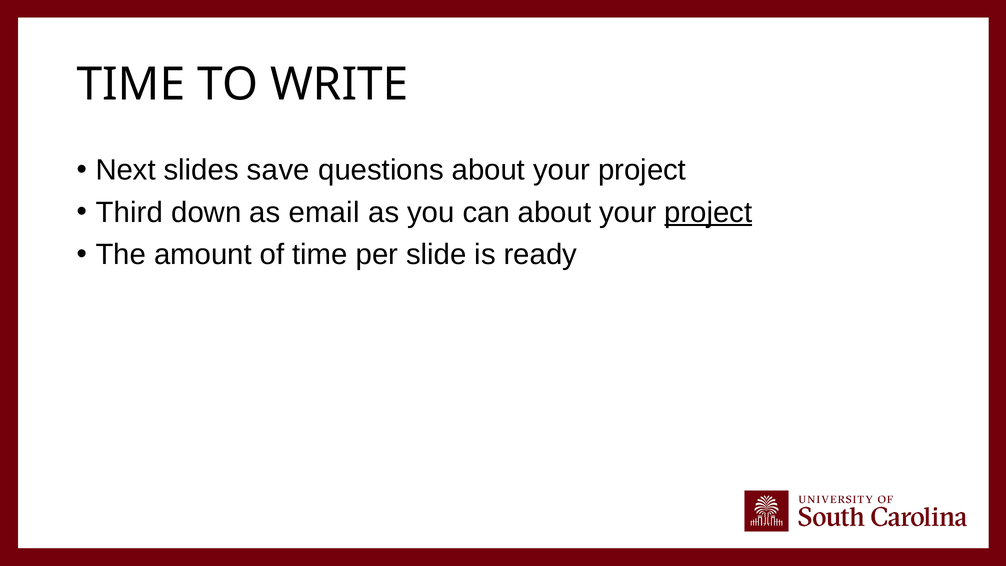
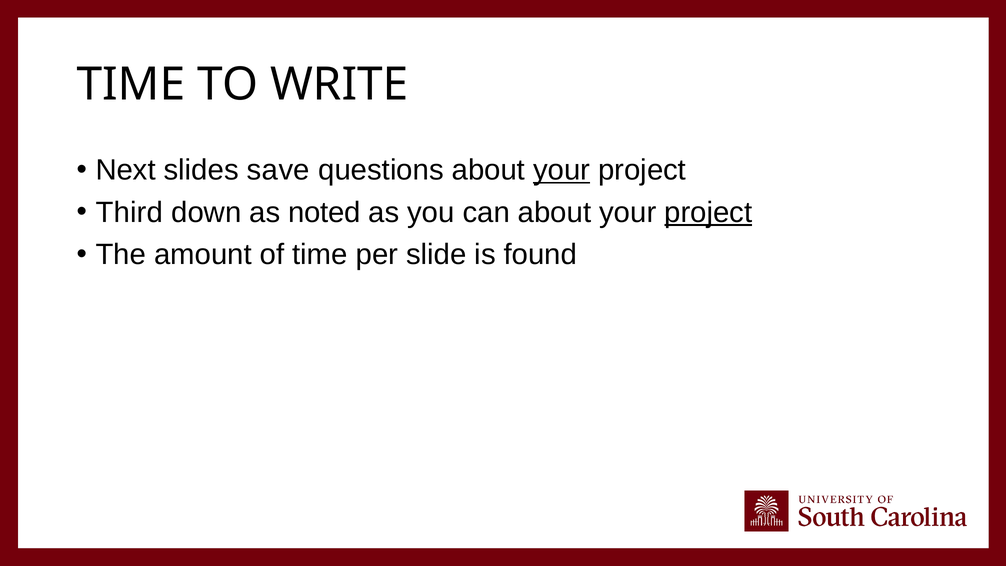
your underline: none -> present (562, 170)
email: email -> noted (324, 212)
ready: ready -> found (540, 254)
